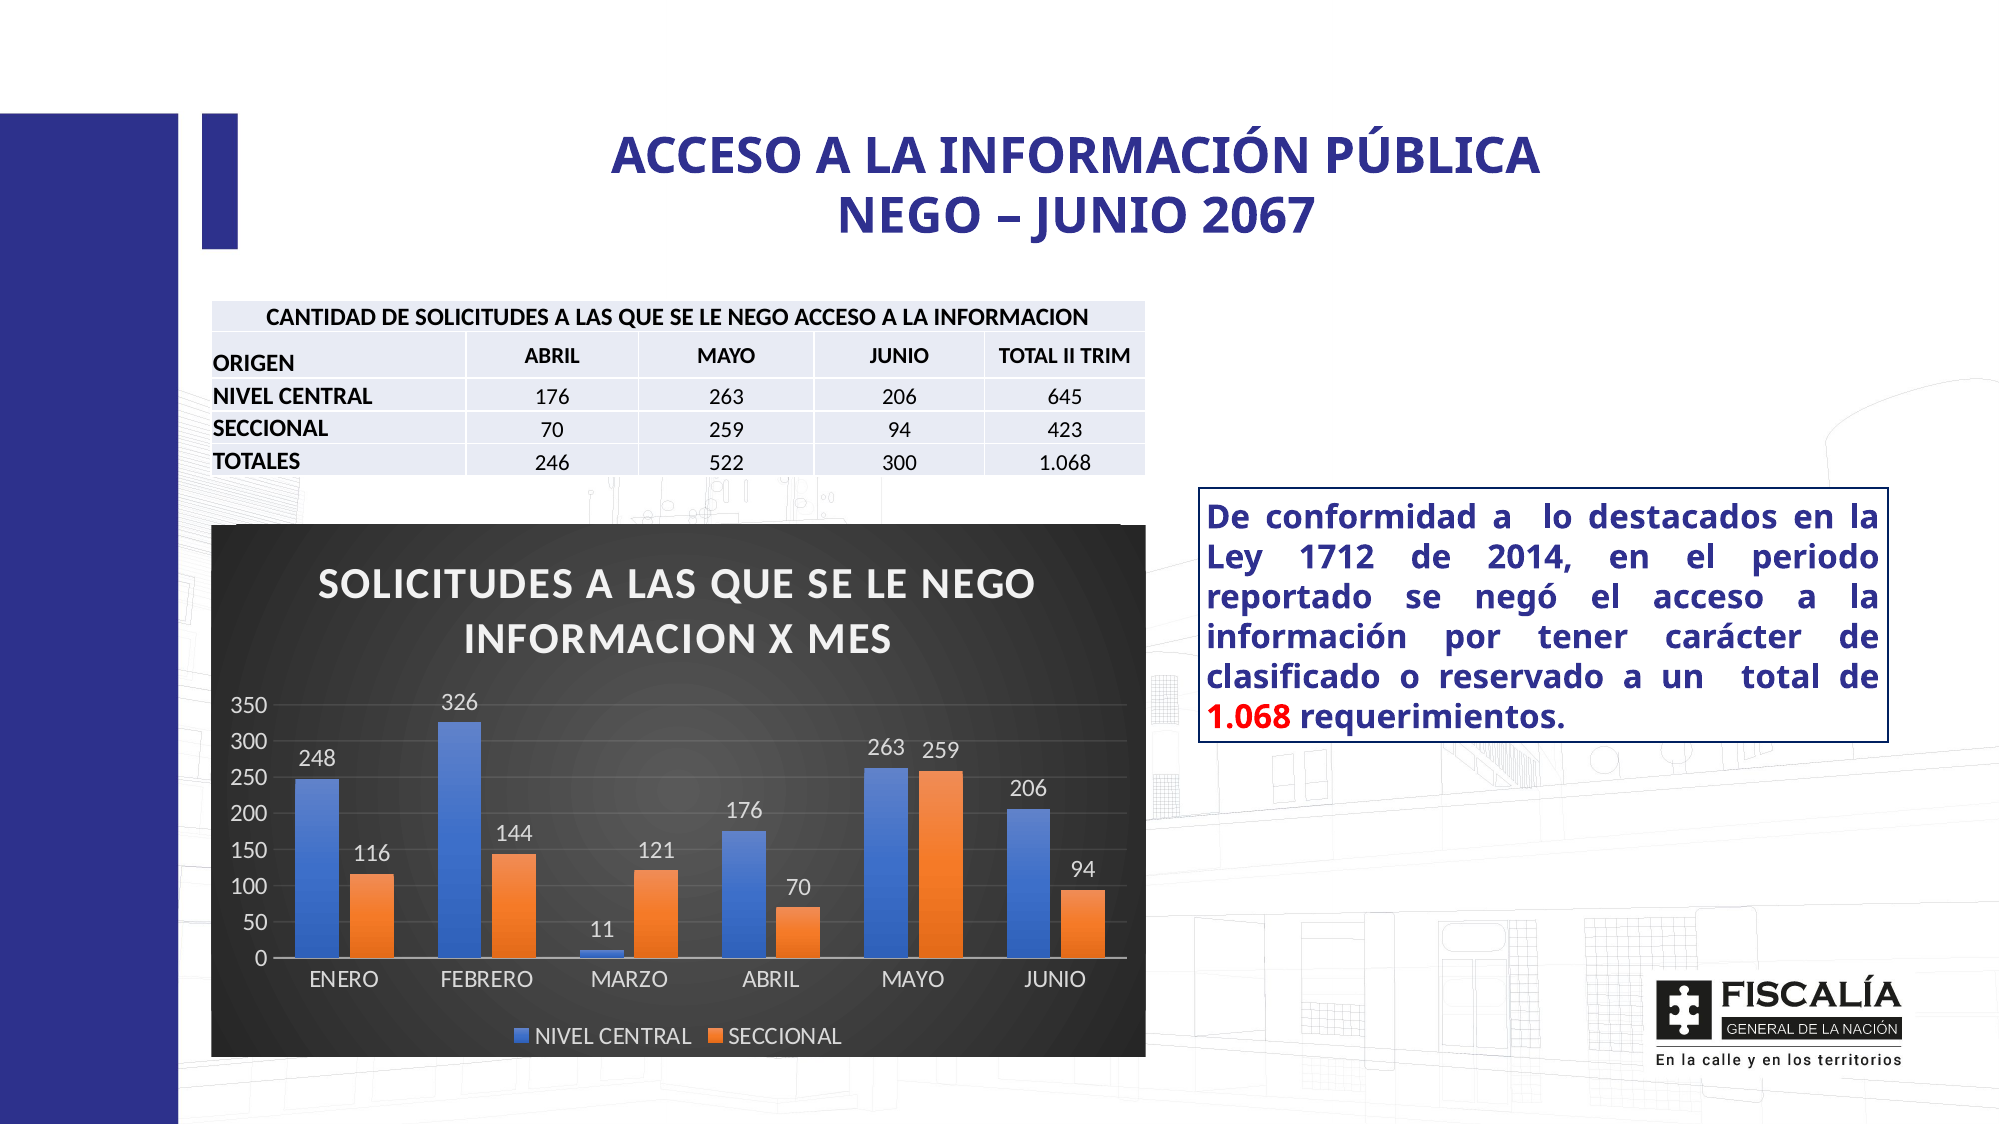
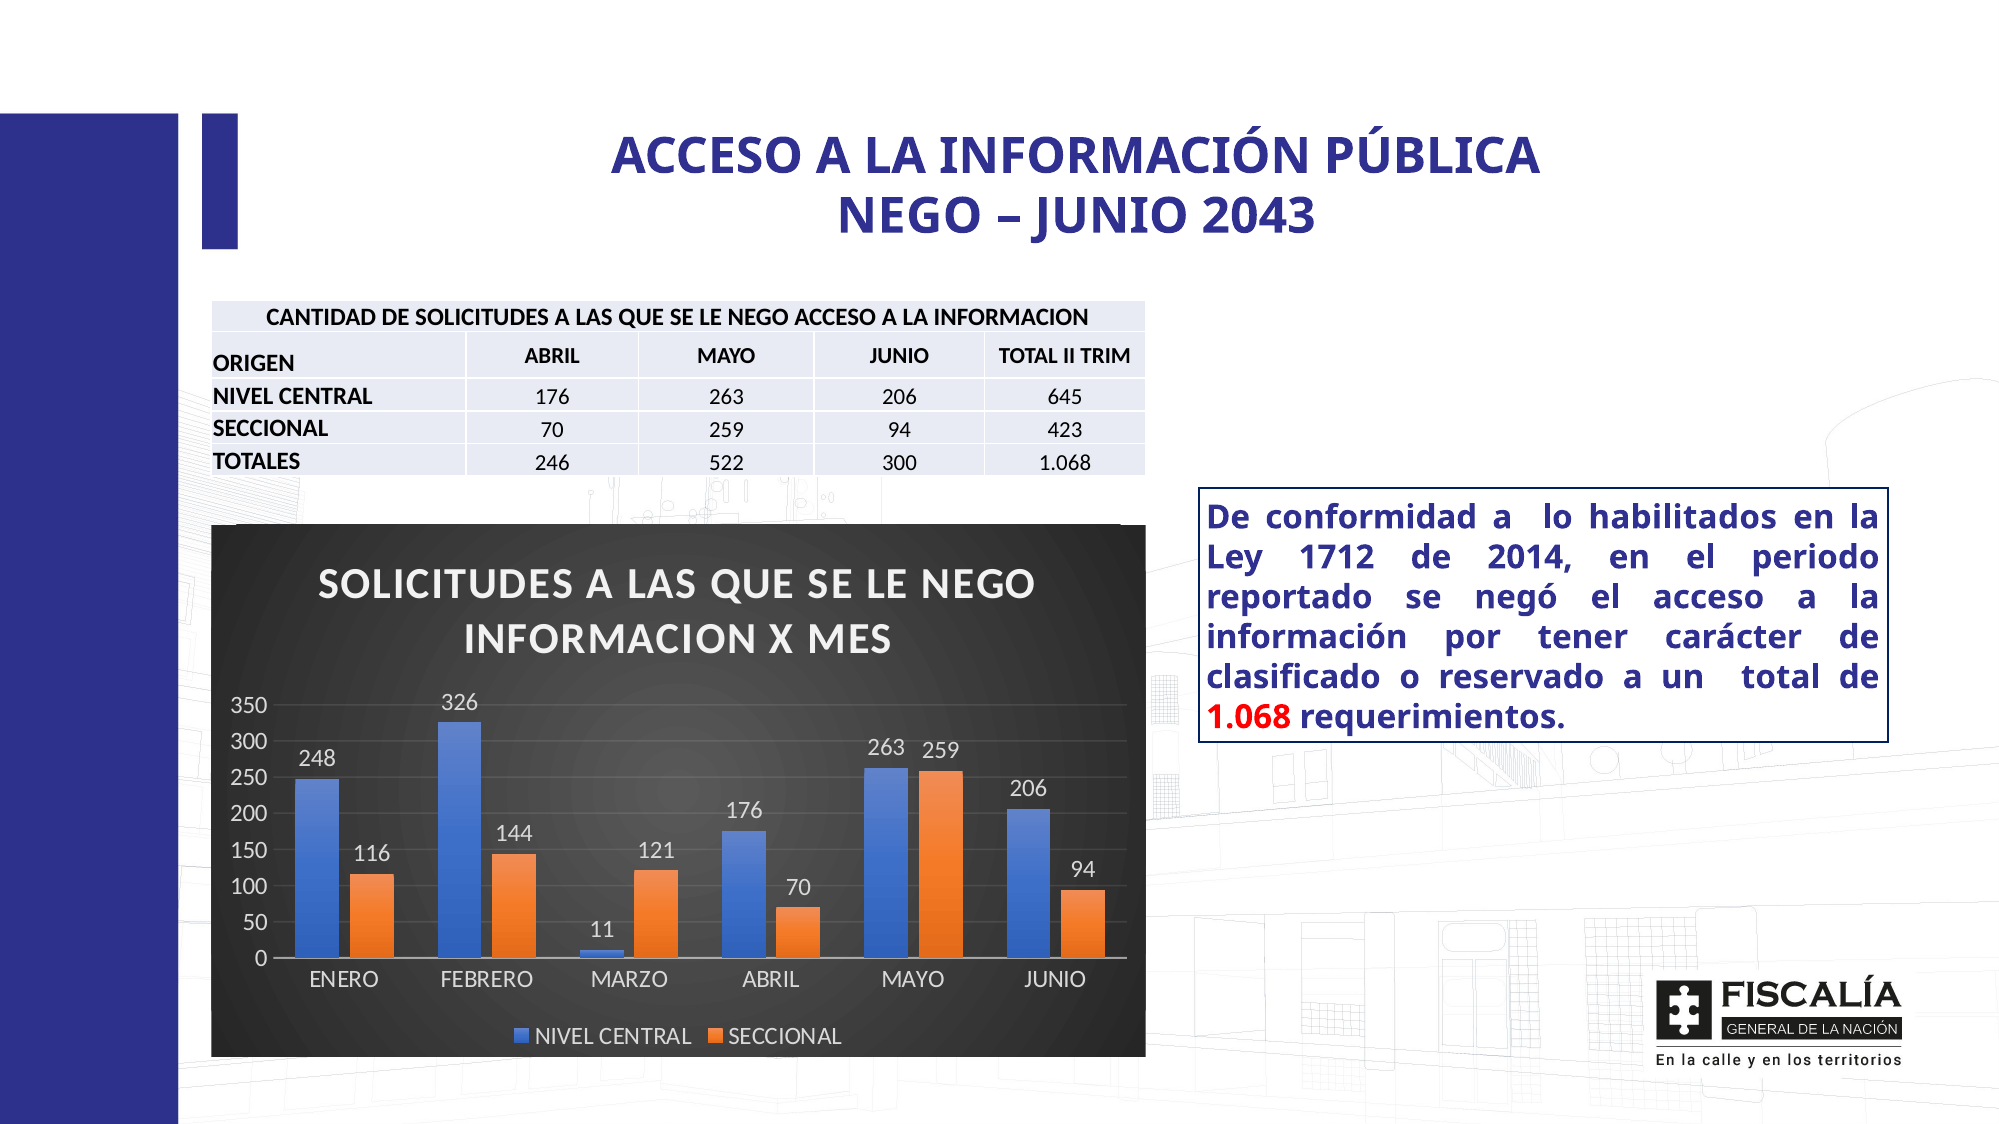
2067: 2067 -> 2043 (1259, 216)
destacados: destacados -> habilitados (1683, 518)
